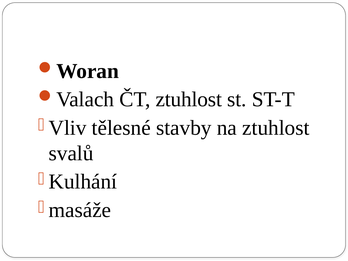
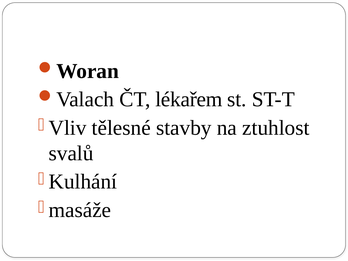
ČT ztuhlost: ztuhlost -> lékařem (189, 99)
